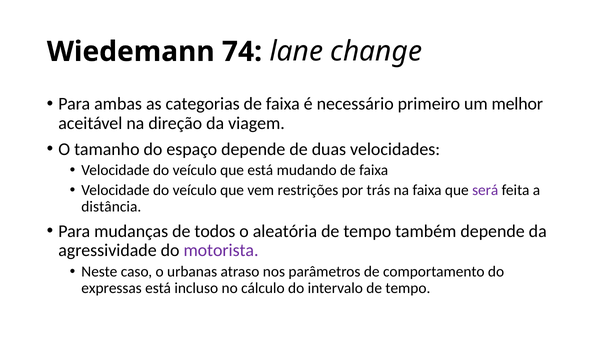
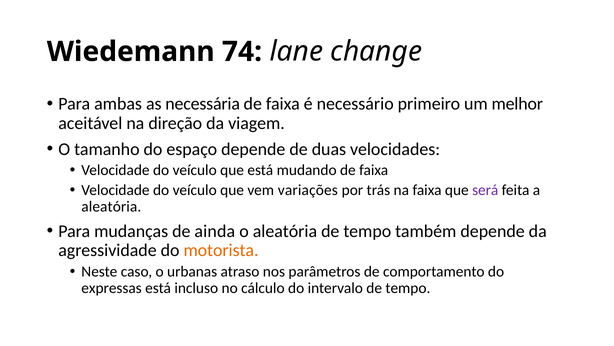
categorias: categorias -> necessária (203, 104)
restrições: restrições -> variações (308, 190)
distância: distância -> aleatória (111, 206)
todos: todos -> ainda (215, 231)
motorista colour: purple -> orange (221, 250)
